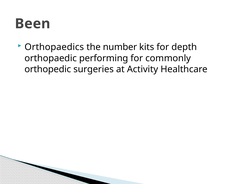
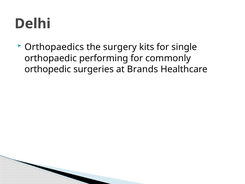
Been: Been -> Delhi (33, 24)
number: number -> surgery (120, 47)
depth: depth -> single (184, 47)
Activity: Activity -> Brands (143, 69)
